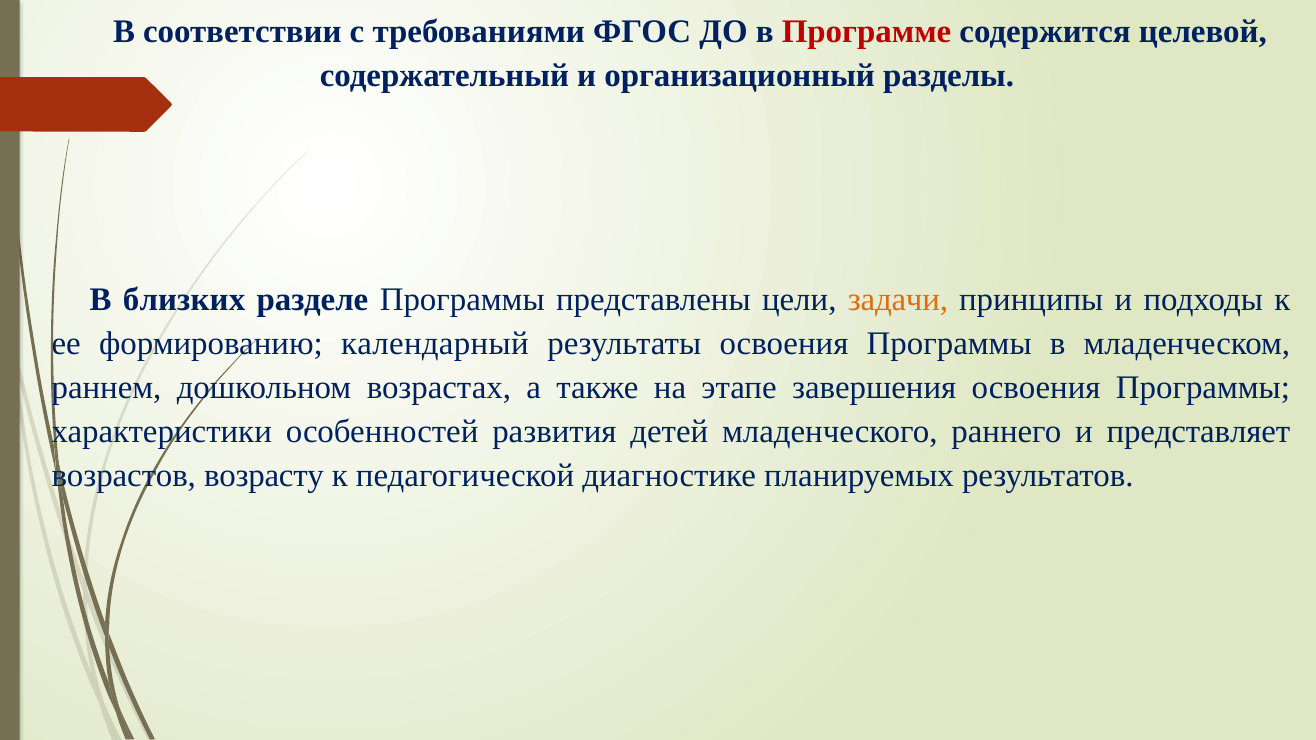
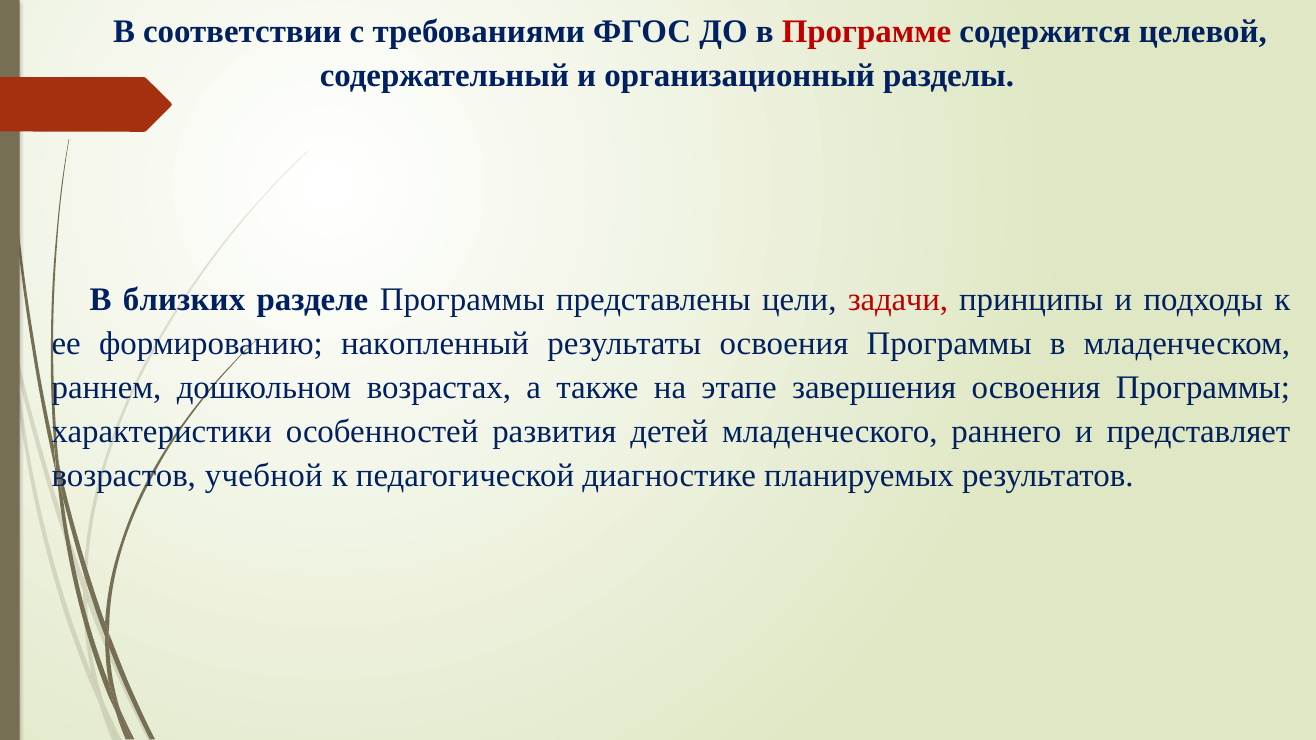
задачи colour: orange -> red (898, 299)
календарный: календарный -> накопленный (435, 343)
возрасту: возрасту -> учебной (264, 476)
